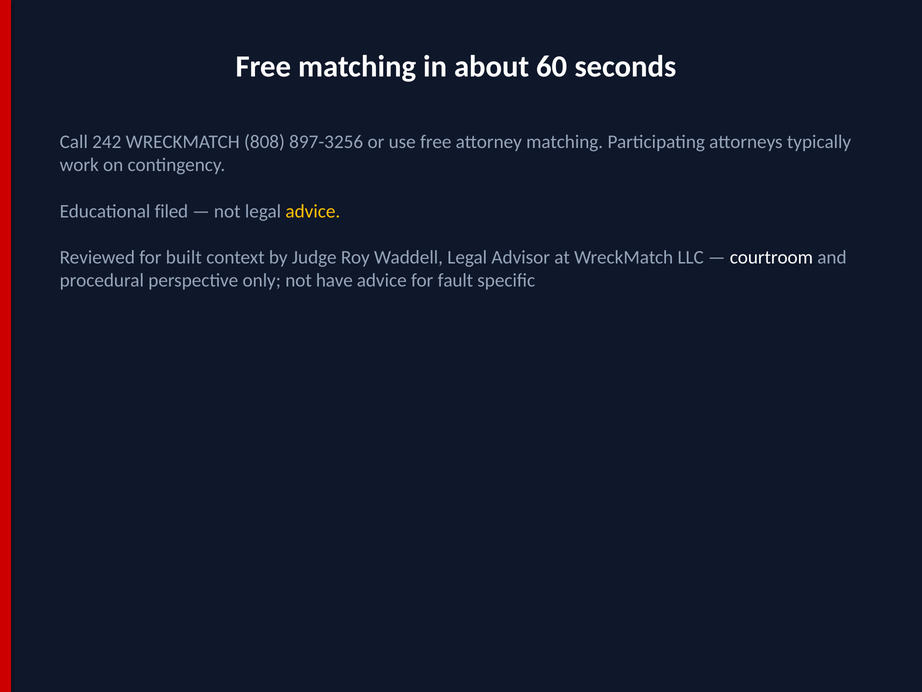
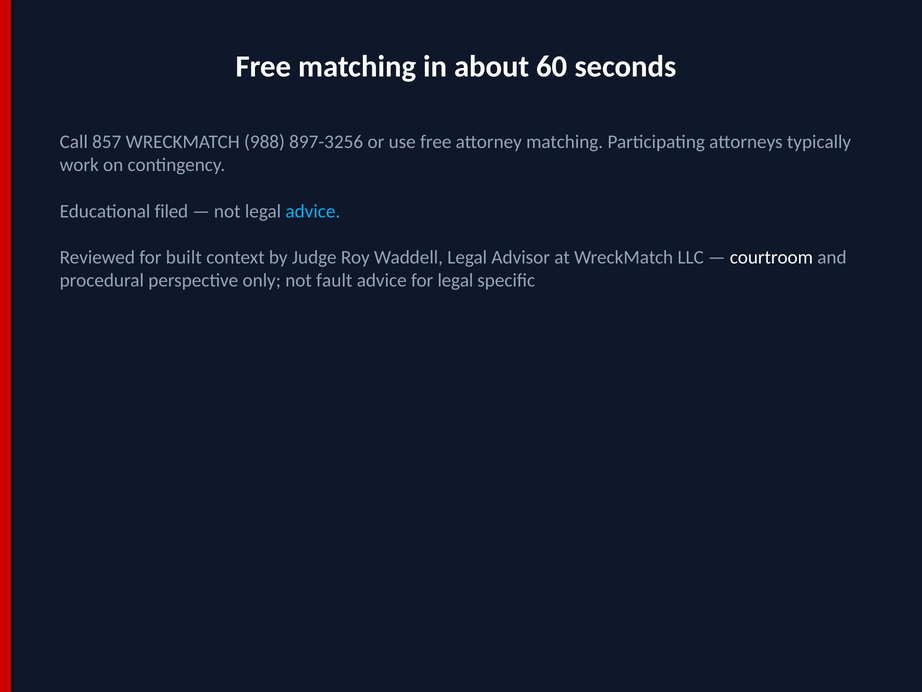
242: 242 -> 857 (107, 142)
808: 808 -> 988 (264, 142)
advice colour: yellow -> light blue (313, 211)
have: have -> fault (334, 280)
for fault: fault -> legal (455, 280)
